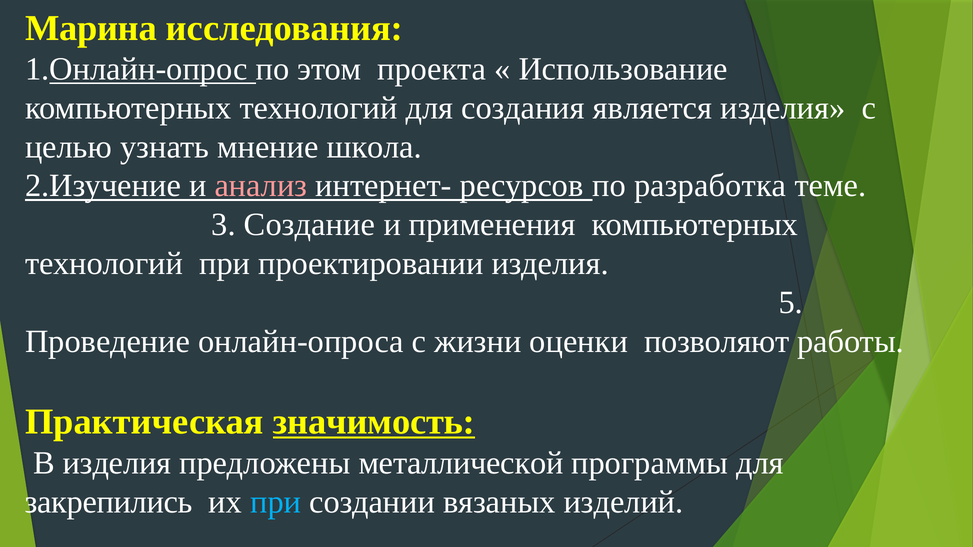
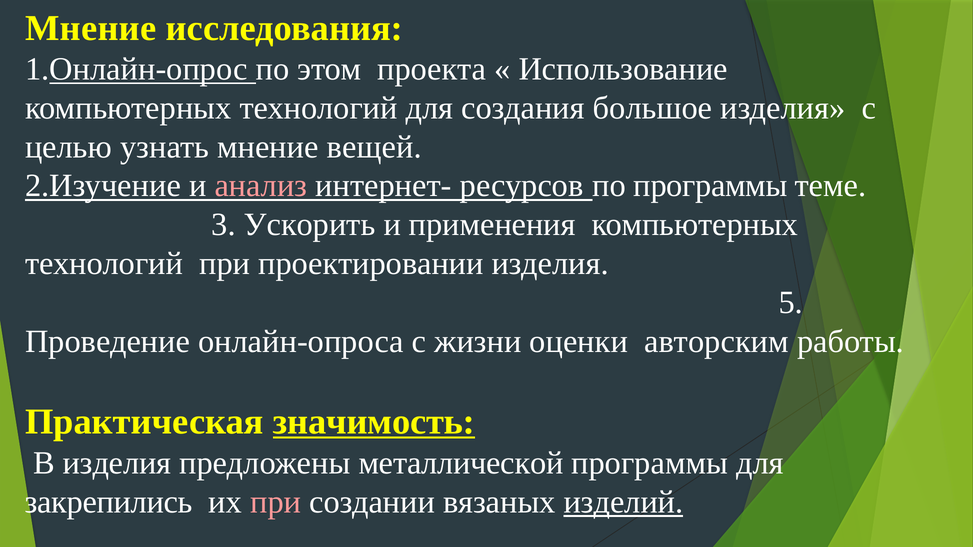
Марина: Марина -> Мнение (91, 28)
является: является -> большое (653, 108)
школа: школа -> вещей (374, 147)
по разработка: разработка -> программы (710, 186)
Создание: Создание -> Ускорить (310, 225)
позволяют: позволяют -> авторским (717, 342)
при colour: light blue -> pink (276, 502)
изделий underline: none -> present (623, 502)
